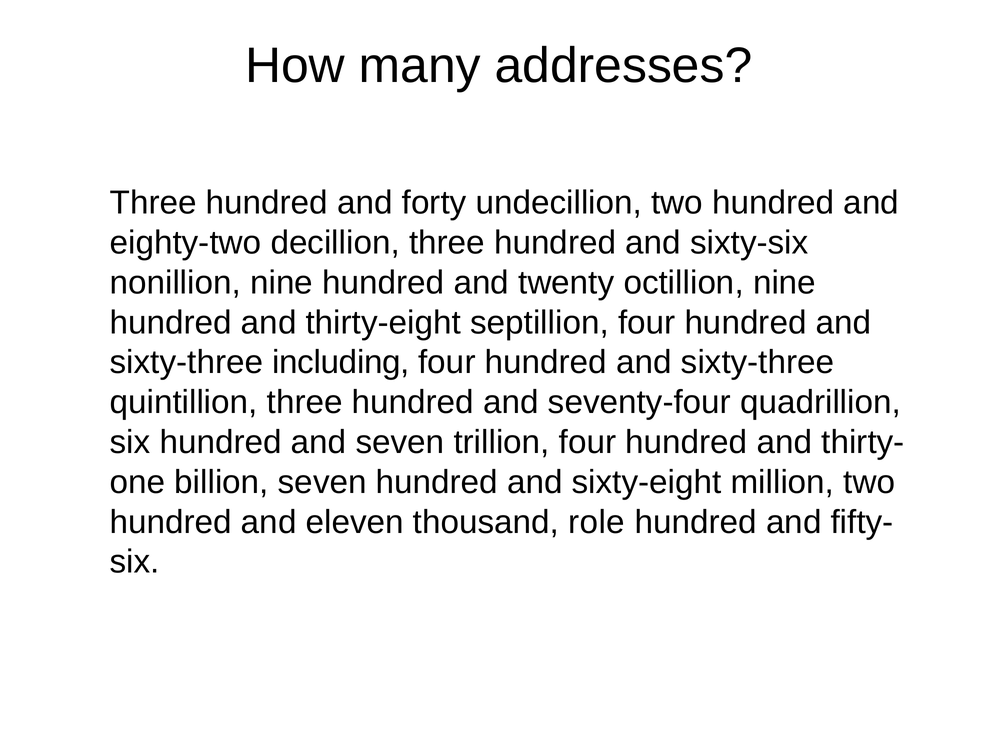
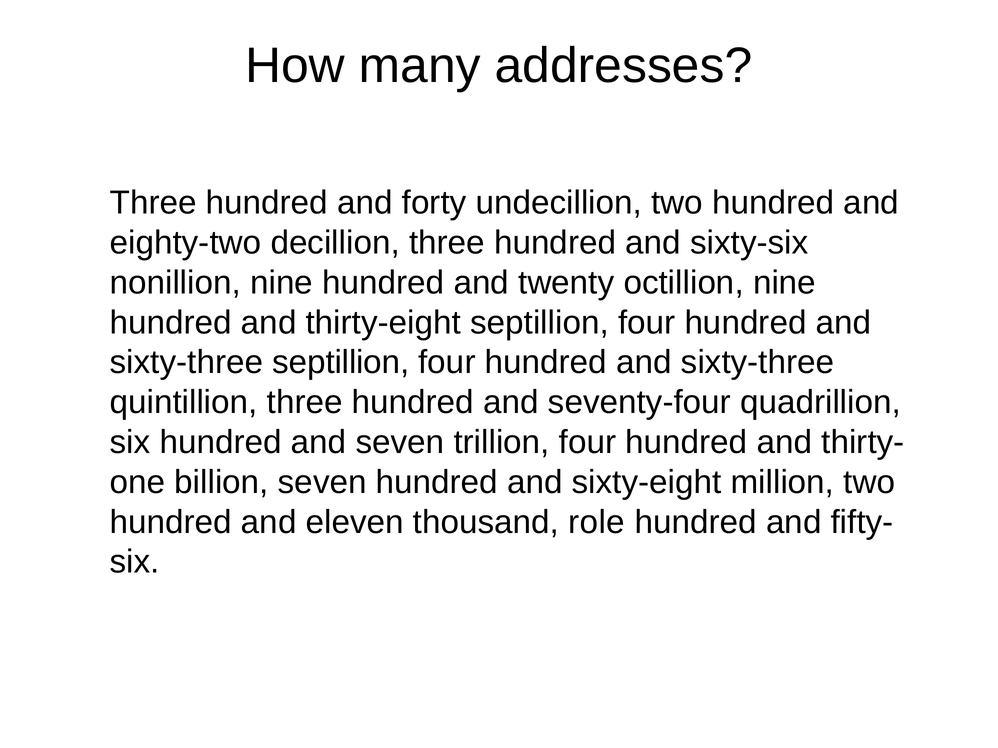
sixty-three including: including -> septillion (341, 363)
